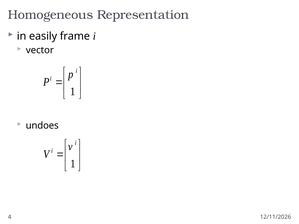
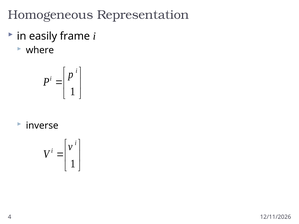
vector: vector -> where (40, 50)
undoes: undoes -> inverse (42, 126)
